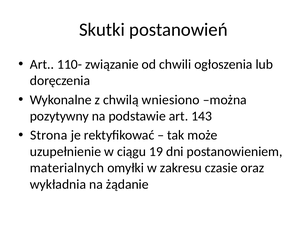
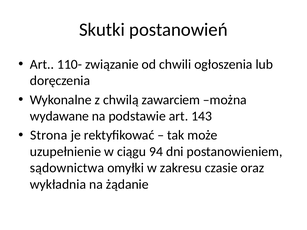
wniesiono: wniesiono -> zawarciem (171, 100)
pozytywny: pozytywny -> wydawane (59, 116)
19: 19 -> 94 (156, 152)
materialnych: materialnych -> sądownictwa (67, 168)
